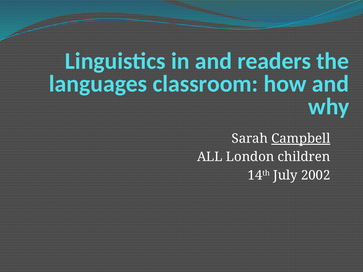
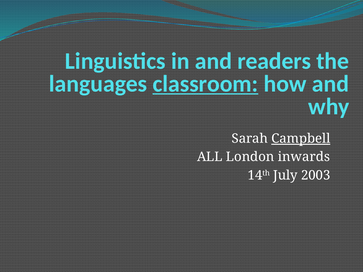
classroom underline: none -> present (205, 84)
children: children -> inwards (304, 157)
2002: 2002 -> 2003 (316, 175)
